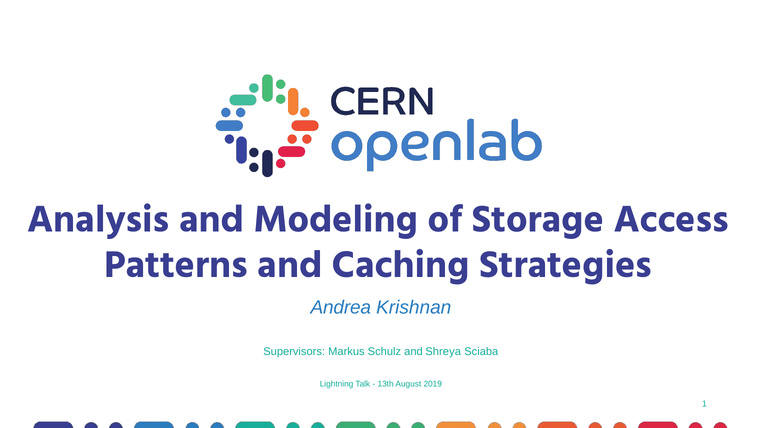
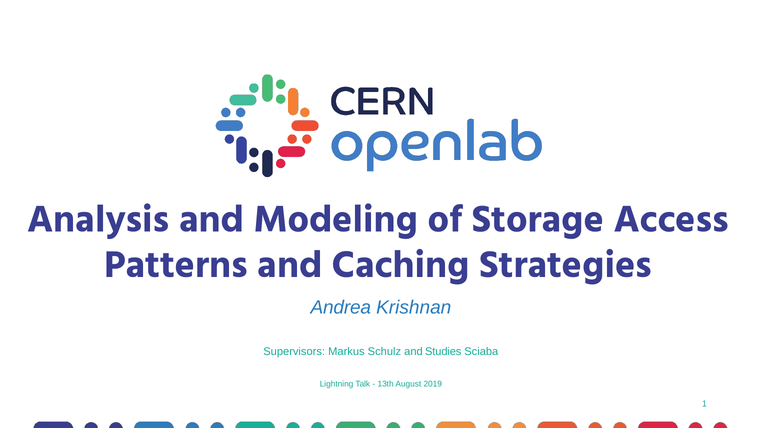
Shreya: Shreya -> Studies (443, 352)
